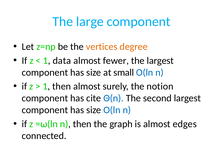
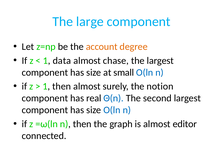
vertices: vertices -> account (102, 47)
fewer: fewer -> chase (116, 61)
cite: cite -> real (94, 98)
edges: edges -> editor (185, 124)
